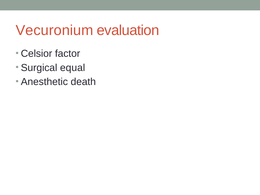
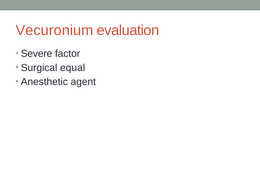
Celsior: Celsior -> Severe (37, 54)
death: death -> agent (83, 82)
